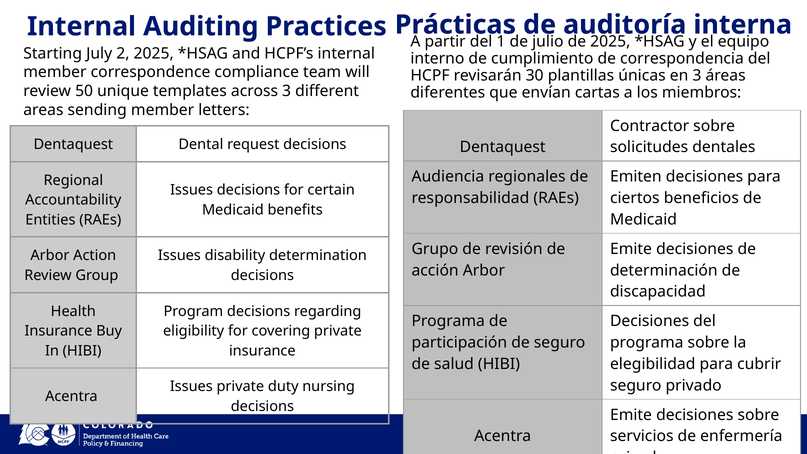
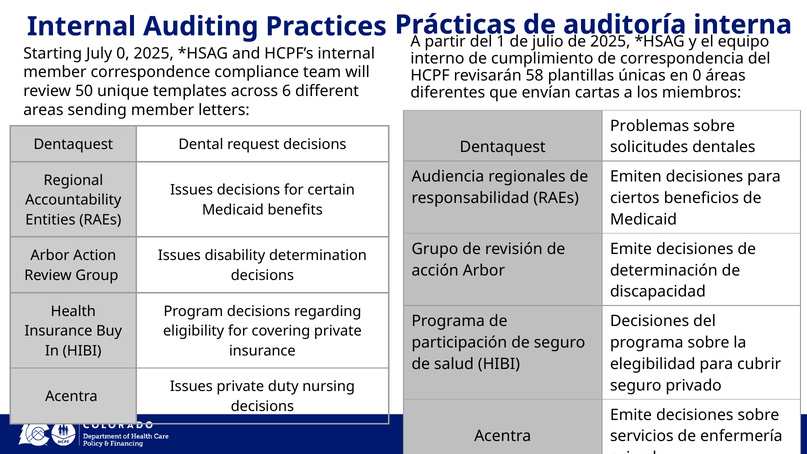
July 2: 2 -> 0 (123, 53)
30: 30 -> 58 (535, 75)
en 3: 3 -> 0 (697, 75)
across 3: 3 -> 6 (287, 91)
Contractor: Contractor -> Problemas (650, 126)
